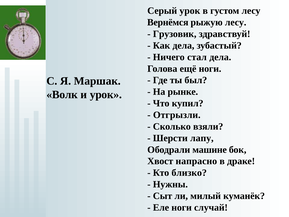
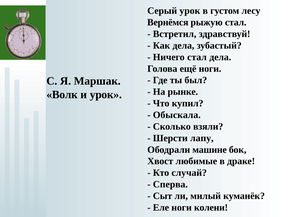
рыжую лесу: лесу -> стал (236, 22)
Грузовик: Грузовик -> Встретил (175, 34)
Отгрызли: Отгрызли -> Обыскала (177, 115)
напрасно: напрасно -> любимые (196, 161)
близко: близко -> случай (189, 173)
Нужны: Нужны -> Сперва (170, 184)
случай: случай -> колени (211, 207)
